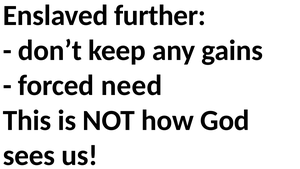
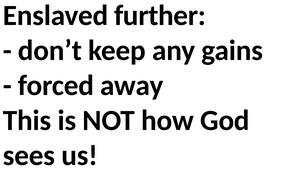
need: need -> away (132, 85)
